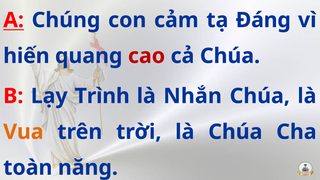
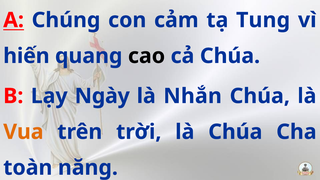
Đáng: Đáng -> Tung (263, 20)
cao colour: red -> black (147, 56)
Trình: Trình -> Ngày (102, 96)
